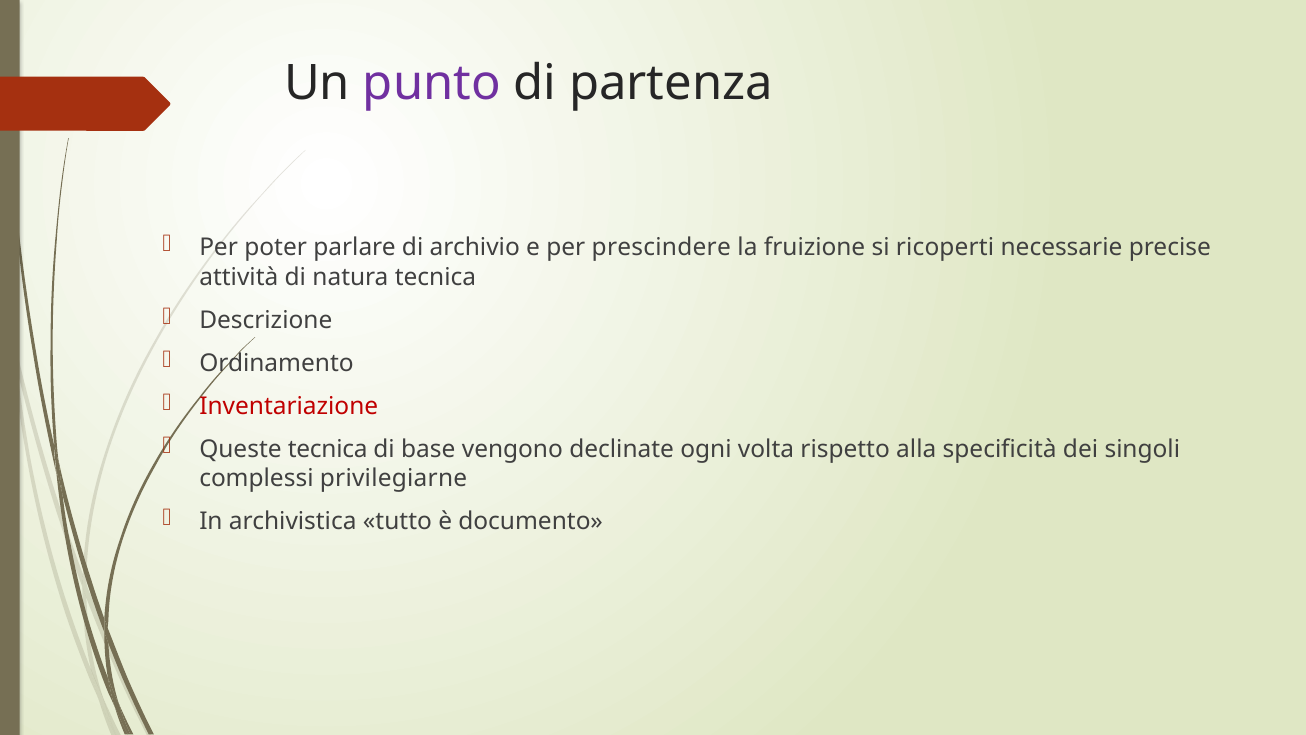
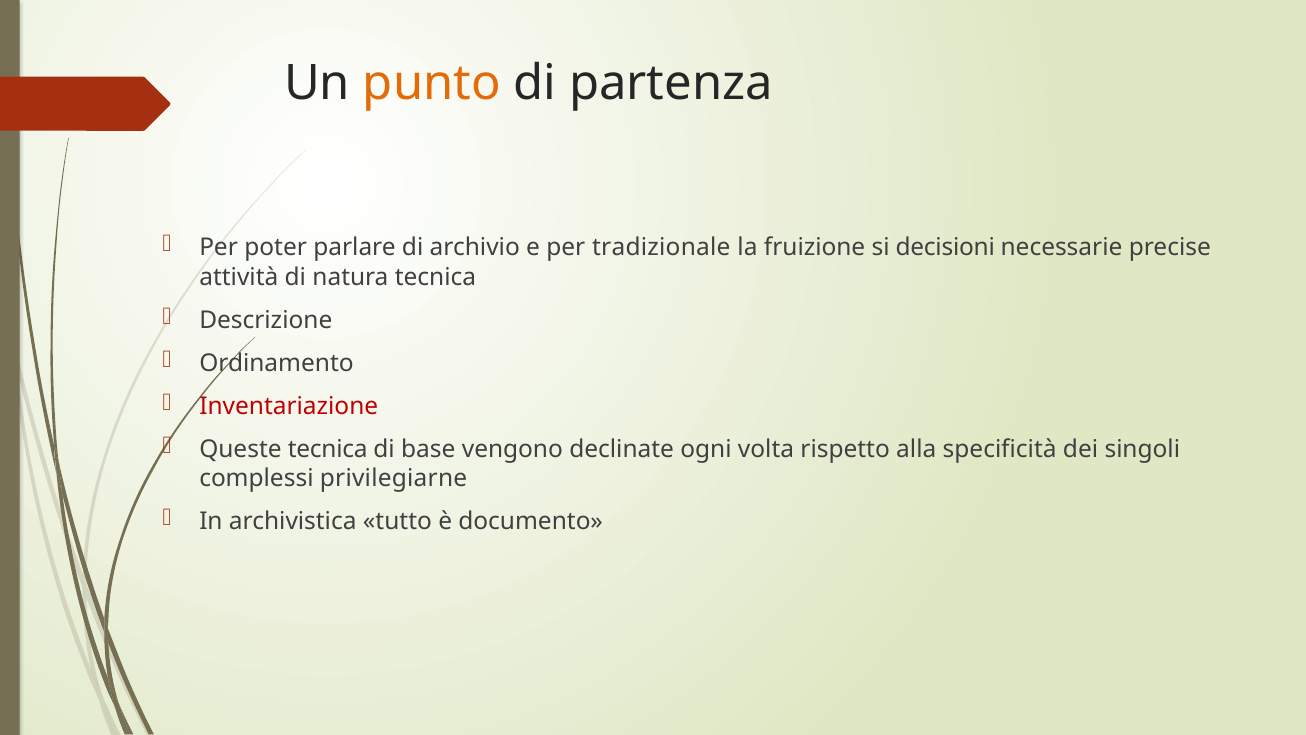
punto colour: purple -> orange (432, 83)
prescindere: prescindere -> tradizionale (661, 248)
ricoperti: ricoperti -> decisioni (945, 248)
